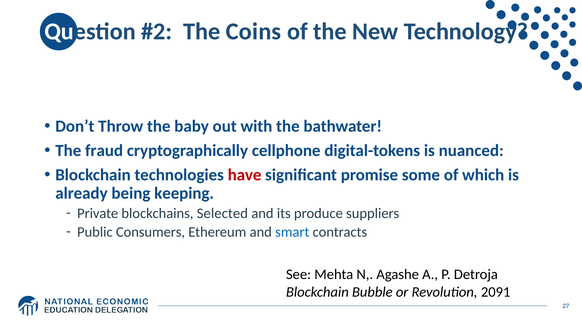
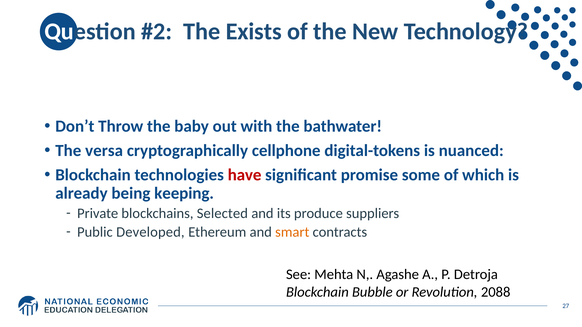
Coins: Coins -> Exists (254, 31)
fraud: fraud -> versa (104, 151)
Consumers: Consumers -> Developed (150, 232)
smart colour: blue -> orange (292, 232)
2091: 2091 -> 2088 (496, 292)
